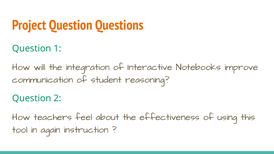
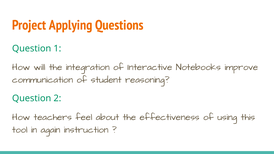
Project Question: Question -> Applying (71, 25)
